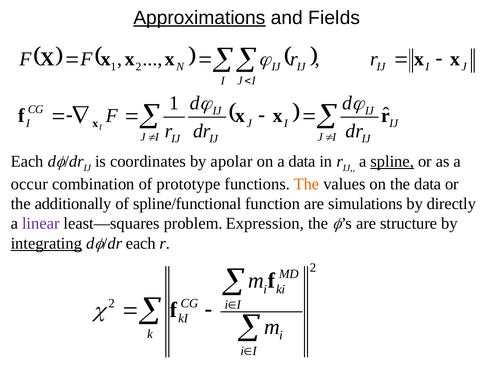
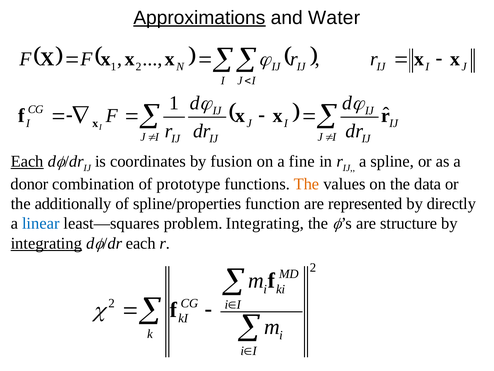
Fields: Fields -> Water (334, 18)
Each underline: none -> present (27, 161)
apolar: apolar -> fusion (232, 161)
a data: data -> fine (302, 161)
spline underline: present -> none (392, 161)
occur: occur -> donor (29, 184)
spline/functional: spline/functional -> spline/properties (187, 203)
simulations: simulations -> represented (365, 203)
linear colour: purple -> blue (41, 223)
problem Expression: Expression -> Integrating (265, 223)
